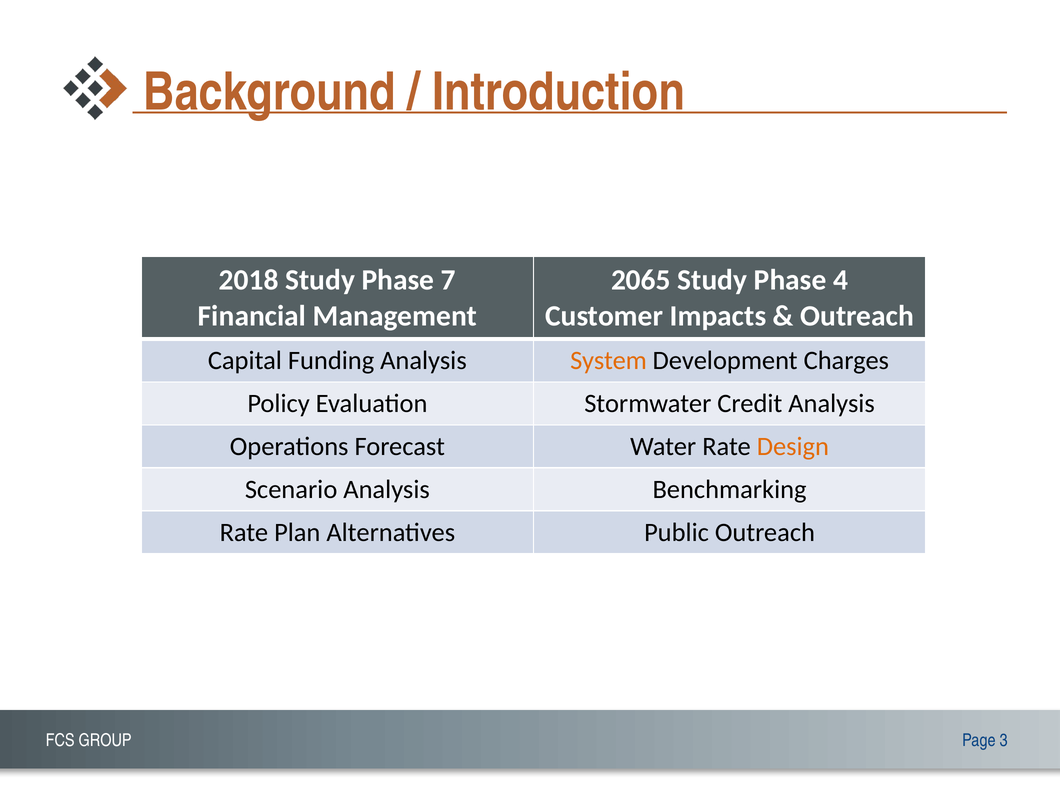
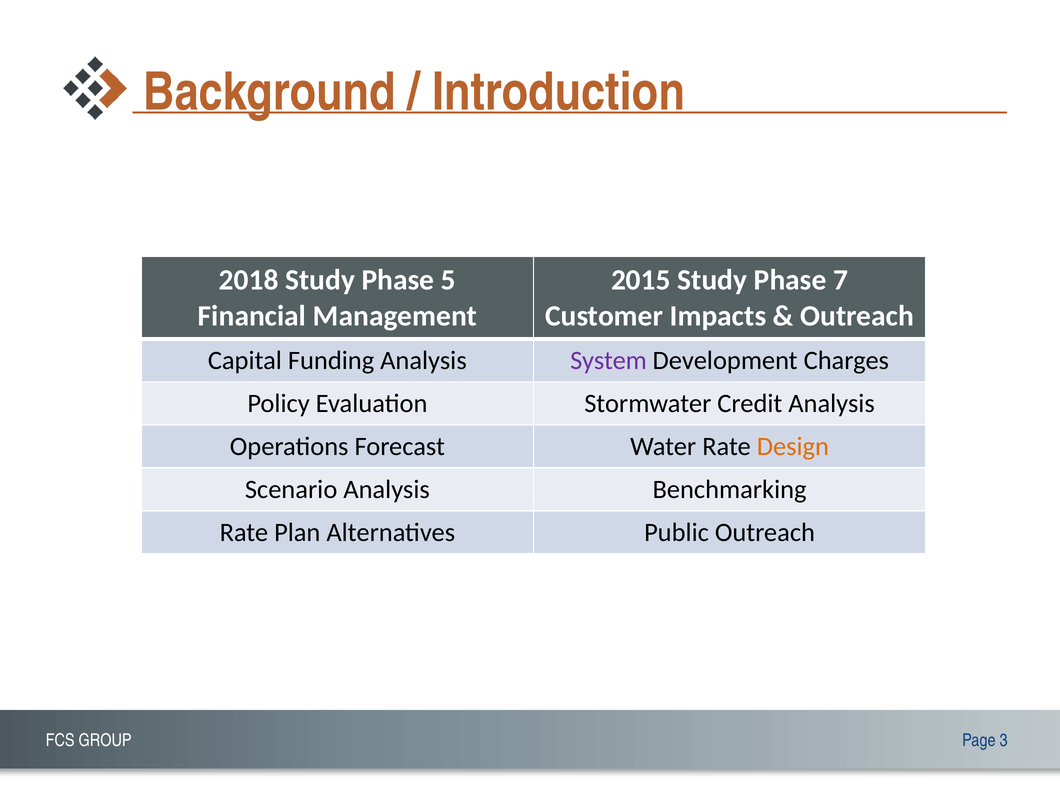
7: 7 -> 5 (448, 280)
2065: 2065 -> 2015 (641, 280)
4: 4 -> 7 (841, 280)
System colour: orange -> purple (608, 361)
